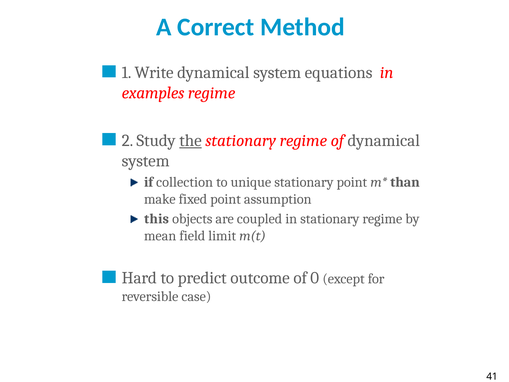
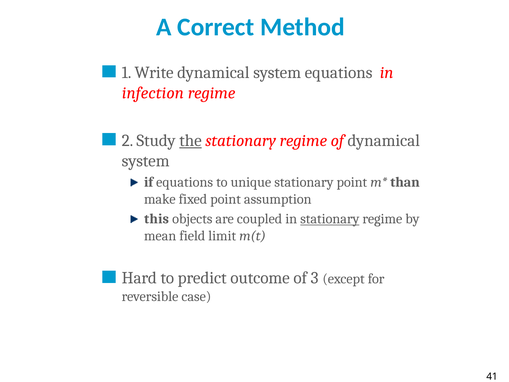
examples: examples -> infection (153, 93)
if collection: collection -> equations (185, 182)
stationary underline: none -> present (330, 219)
0: 0 -> 3 (315, 278)
